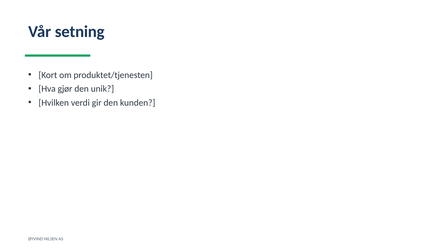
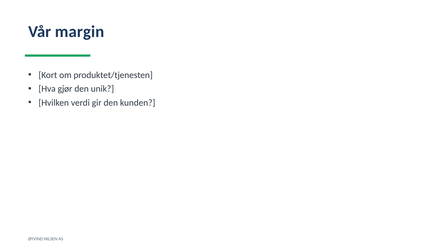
setning: setning -> margin (80, 32)
